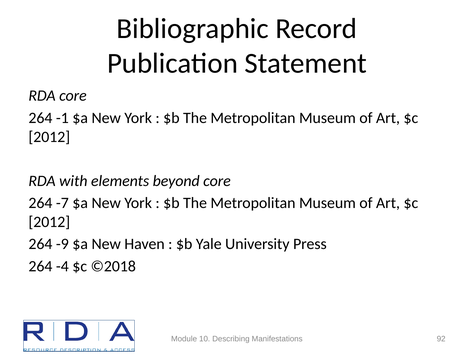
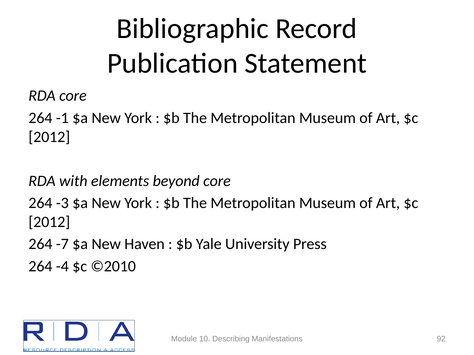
-7: -7 -> -3 (62, 203)
-9: -9 -> -7 (62, 244)
©2018: ©2018 -> ©2010 (113, 267)
